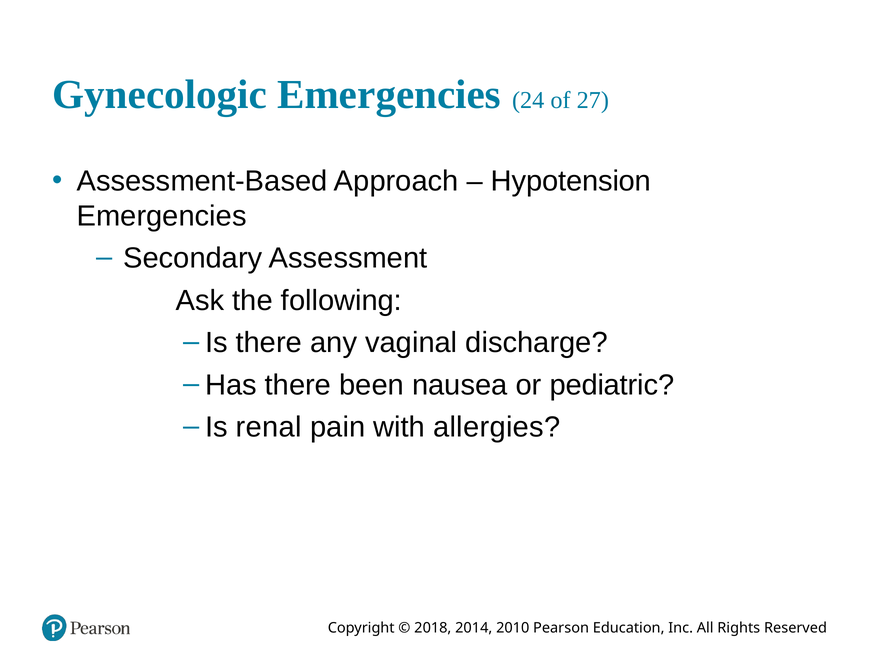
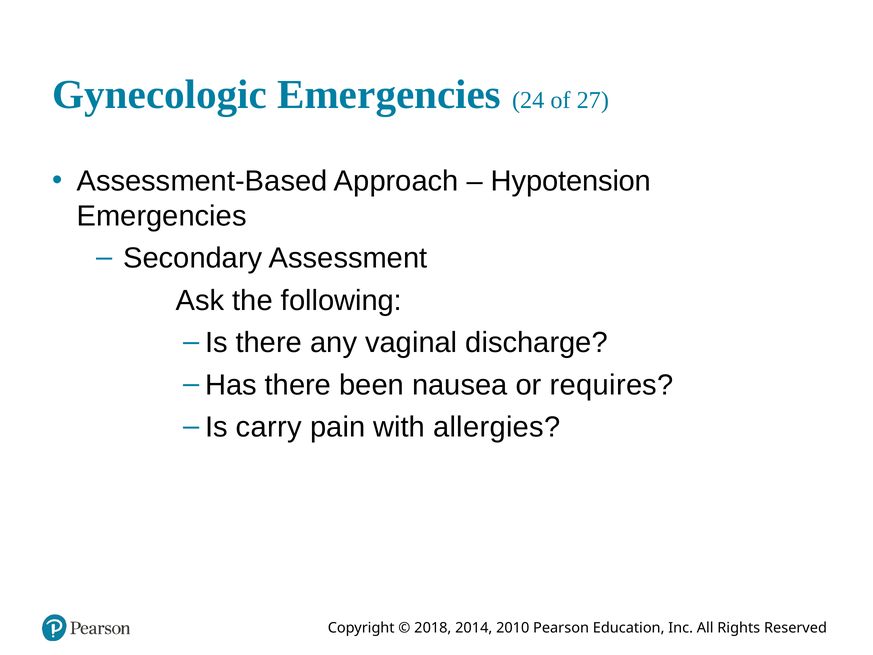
pediatric: pediatric -> requires (612, 385)
renal: renal -> carry (269, 427)
